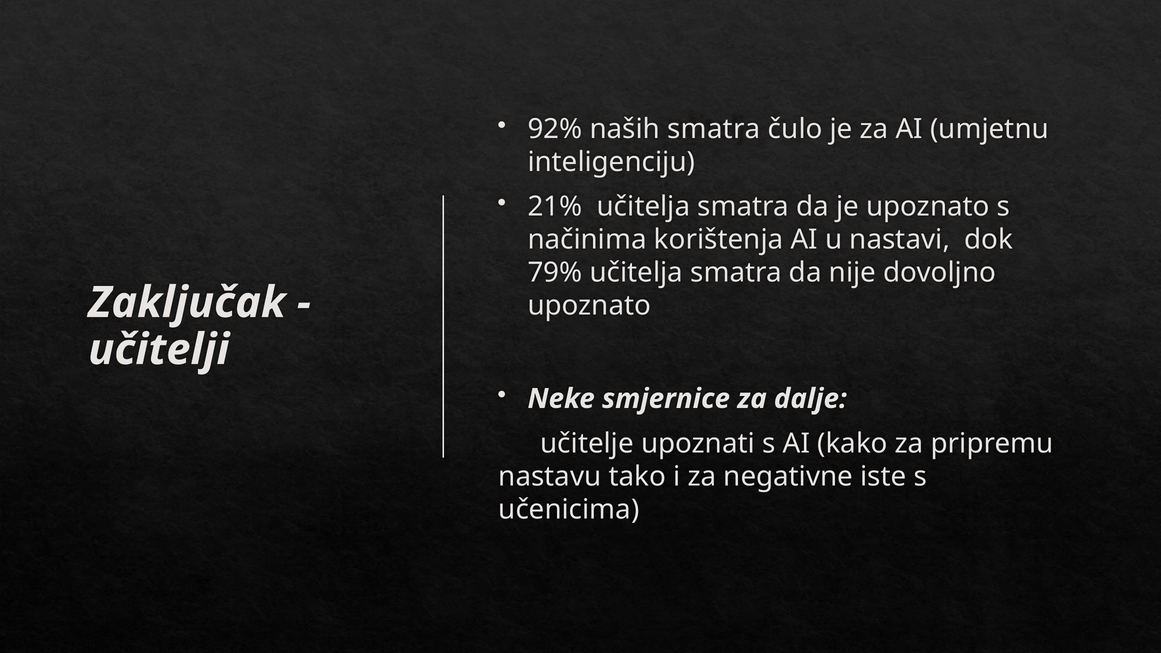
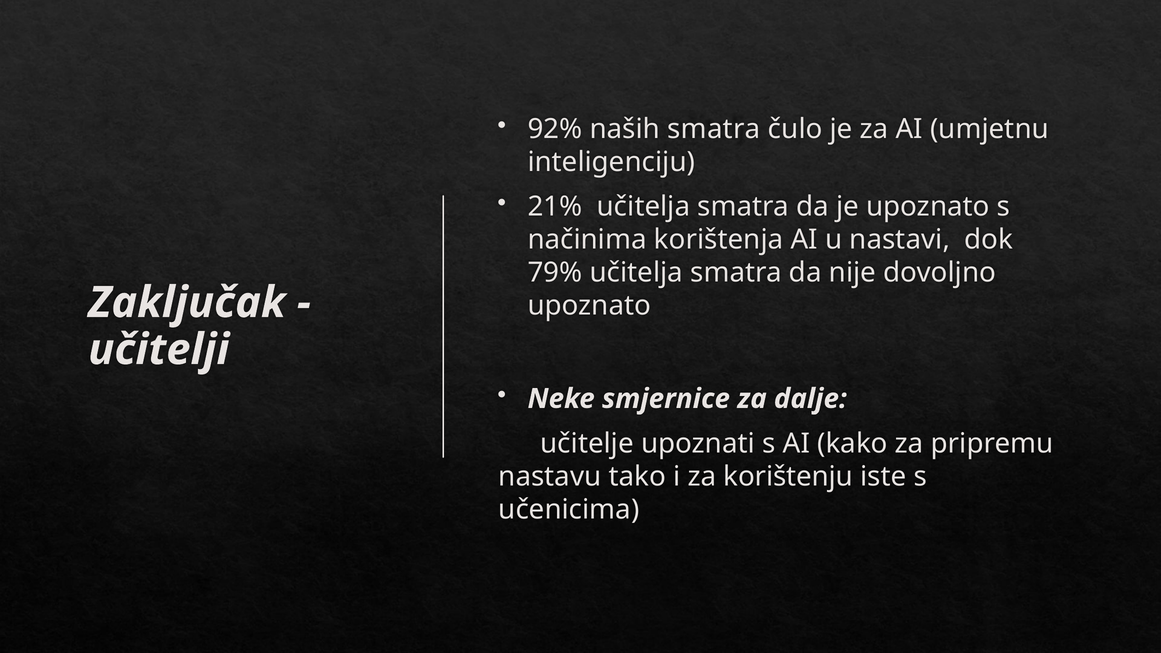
negativne: negativne -> korištenju (788, 477)
